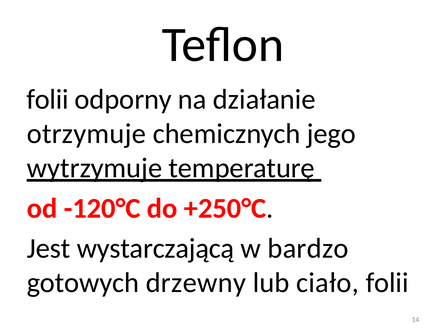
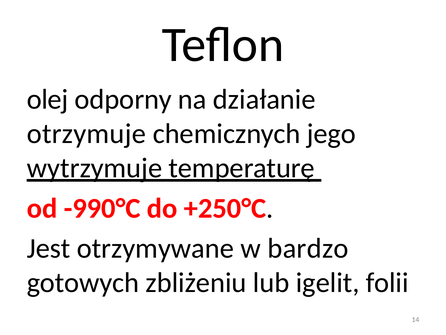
folii: folii -> olej (48, 99)
-120°C: -120°C -> -990°C (102, 208)
wystarczającą: wystarczającą -> otrzymywane (155, 248)
drzewny: drzewny -> zbliżeniu (196, 282)
ciało: ciało -> igelit (328, 282)
